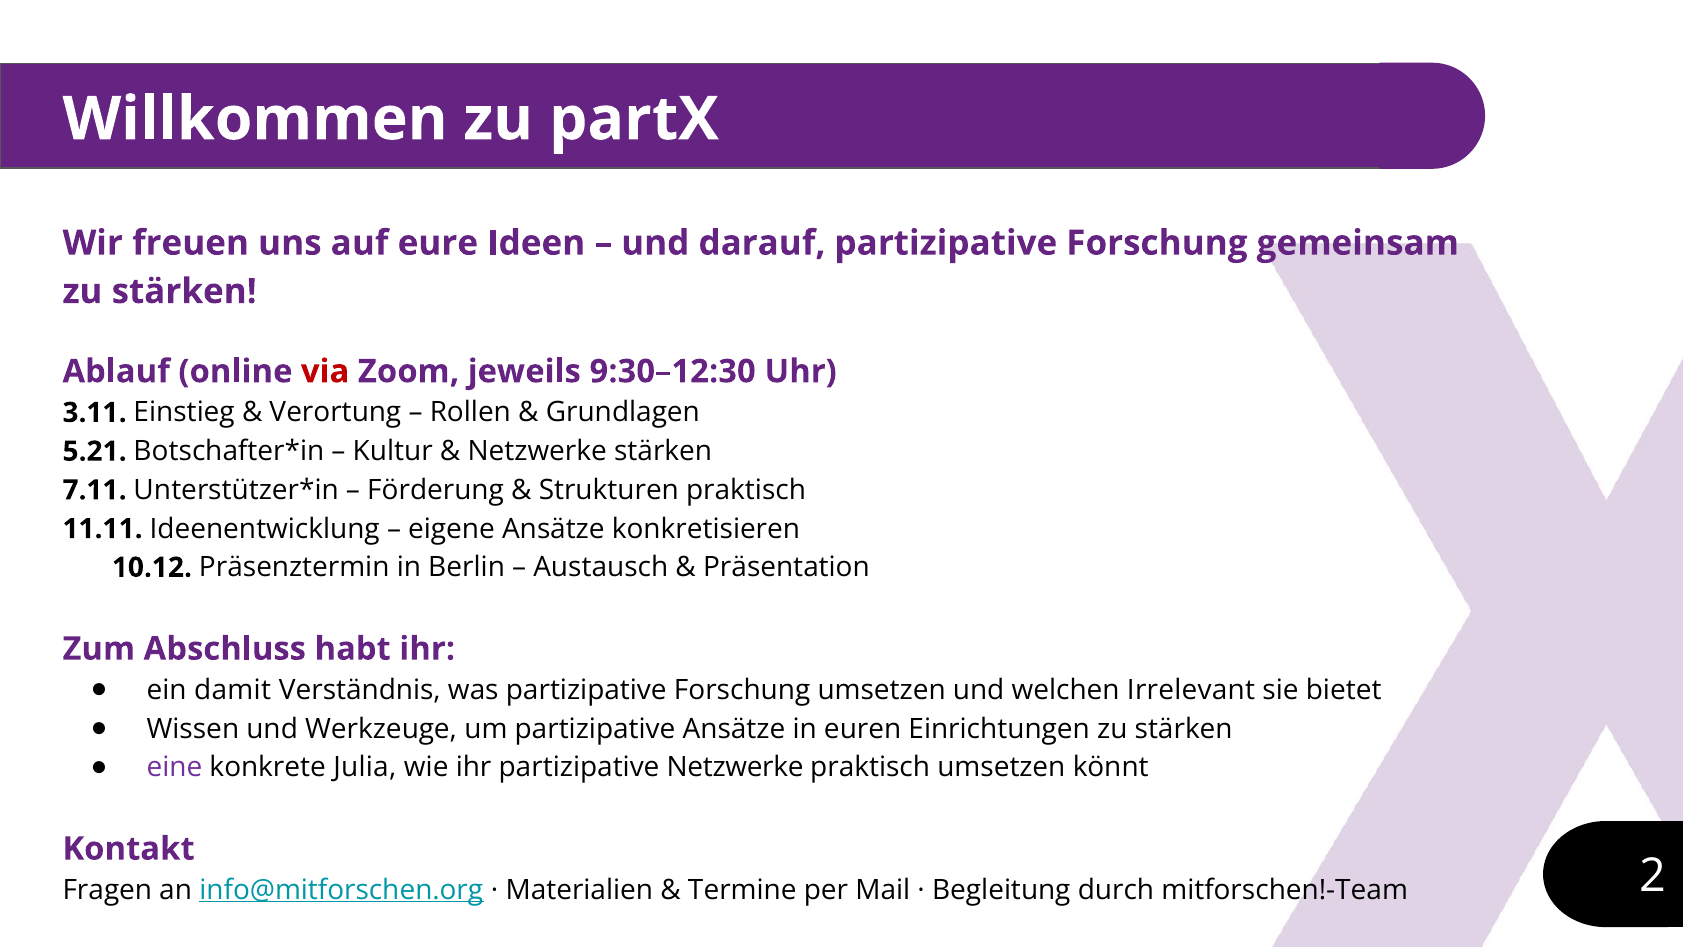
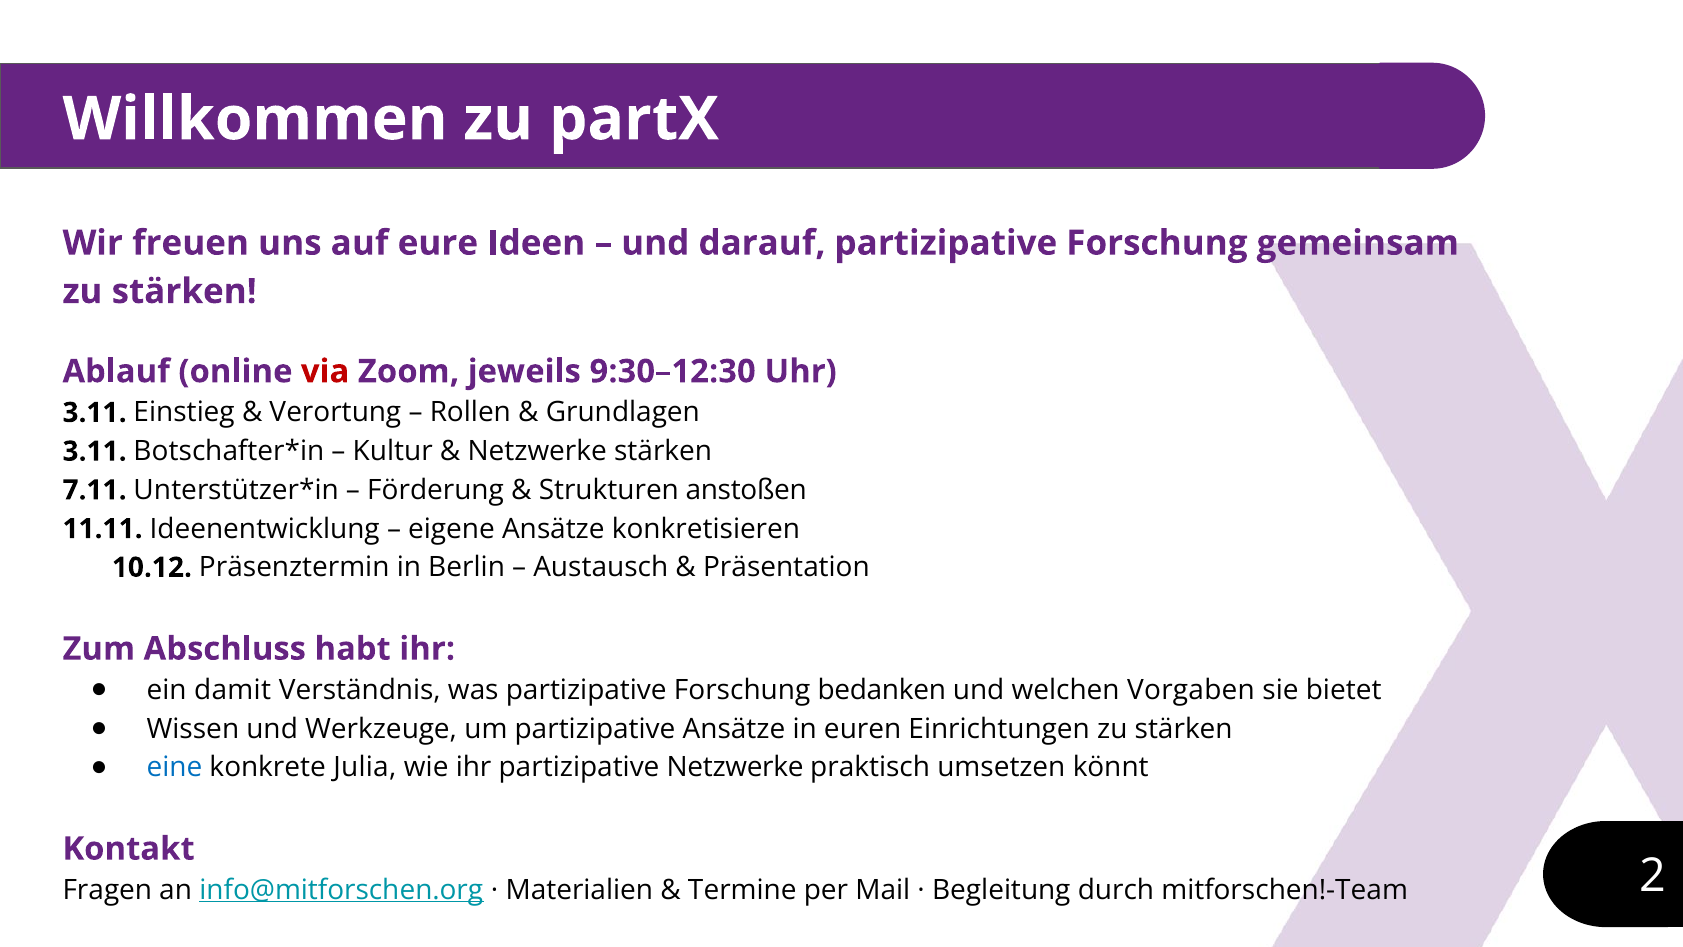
5.21: 5.21 -> 3.11 (95, 451)
Strukturen praktisch: praktisch -> anstoßen (746, 490)
Forschung umsetzen: umsetzen -> bedanken (882, 690)
Irrelevant: Irrelevant -> Vorgaben (1191, 690)
eine colour: purple -> blue (174, 767)
